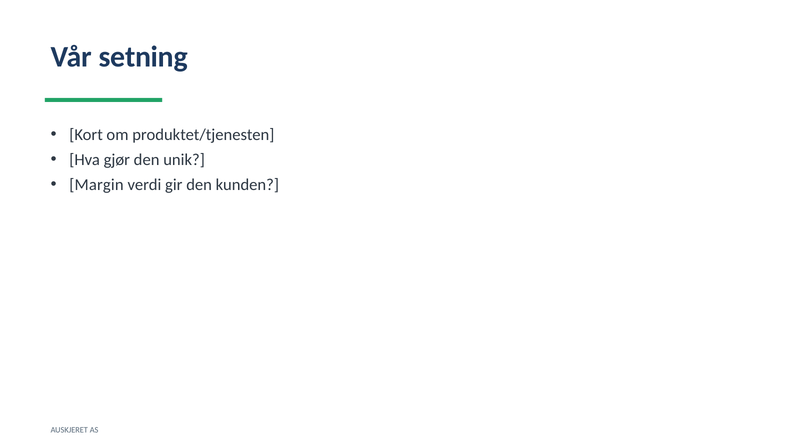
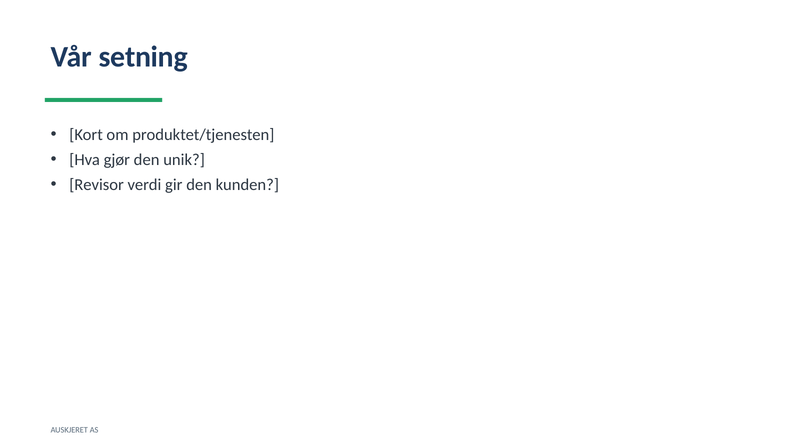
Margin: Margin -> Revisor (97, 185)
